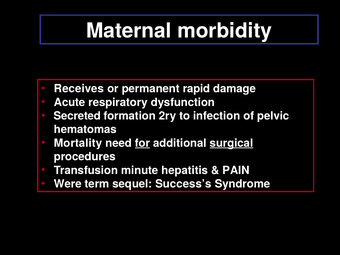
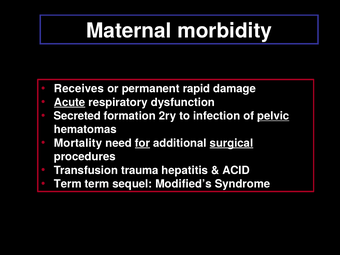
Acute underline: none -> present (70, 102)
pelvic underline: none -> present (273, 116)
minute: minute -> trauma (140, 170)
PAIN: PAIN -> ACID (236, 170)
Were: Were -> Term (68, 184)
Success’s: Success’s -> Modified’s (183, 184)
